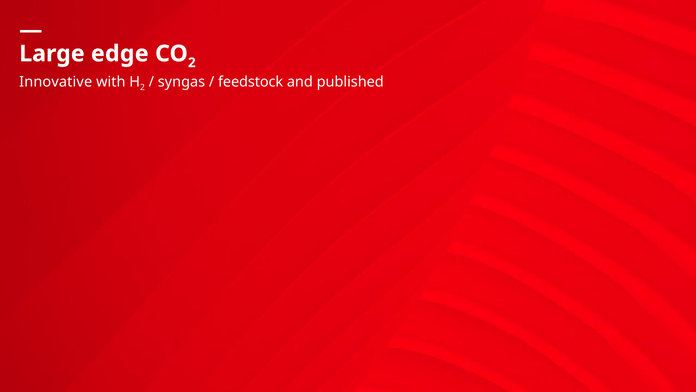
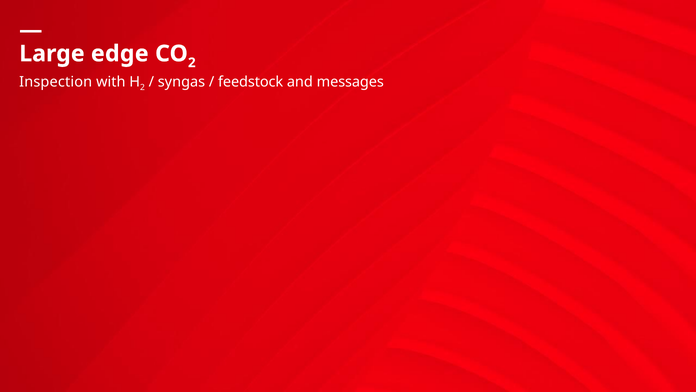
Innovative: Innovative -> Inspection (56, 82)
published: published -> messages (350, 82)
